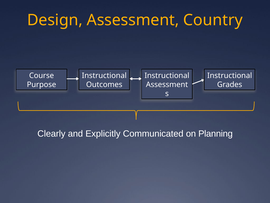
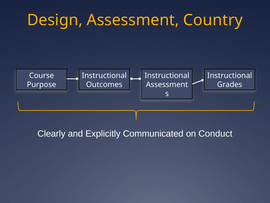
Planning: Planning -> Conduct (215, 133)
